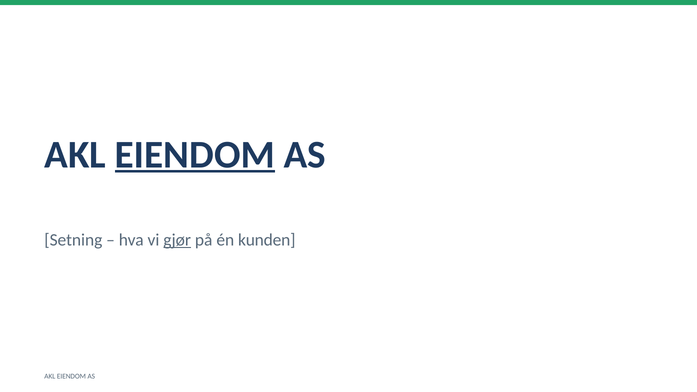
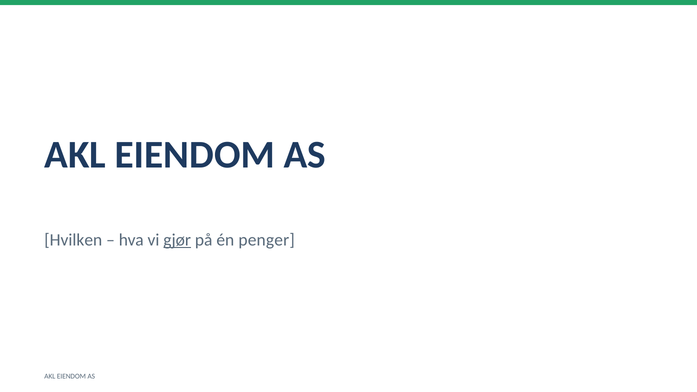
EIENDOM underline: present -> none (195, 155)
Setning: Setning -> Hvilken (73, 240)
kunden: kunden -> penger (267, 240)
